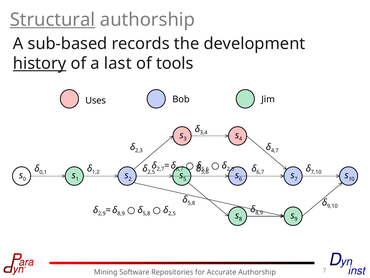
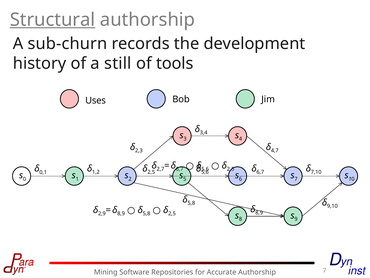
sub-based: sub-based -> sub-churn (67, 44)
history underline: present -> none (40, 63)
last: last -> still (118, 63)
